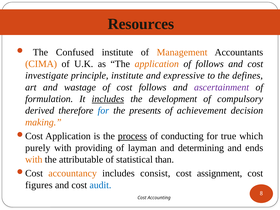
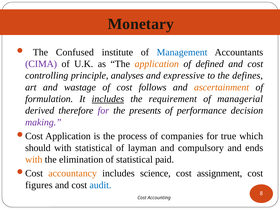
Resources: Resources -> Monetary (141, 24)
Management colour: orange -> blue (182, 52)
CIMA colour: orange -> purple (41, 64)
of follows: follows -> defined (210, 64)
investigate: investigate -> controlling (47, 76)
principle institute: institute -> analyses (127, 76)
ascertainment colour: purple -> orange (222, 87)
development: development -> requirement (173, 99)
compulsory: compulsory -> managerial (240, 99)
for colour: blue -> purple (103, 111)
achievement: achievement -> performance (202, 111)
making colour: orange -> purple (43, 122)
process underline: present -> none (132, 136)
conducting: conducting -> companies (182, 136)
purely: purely -> should (38, 148)
with providing: providing -> statistical (94, 148)
determining: determining -> compulsory (201, 148)
attributable: attributable -> elimination (81, 159)
than: than -> paid (165, 159)
consist: consist -> science (155, 173)
